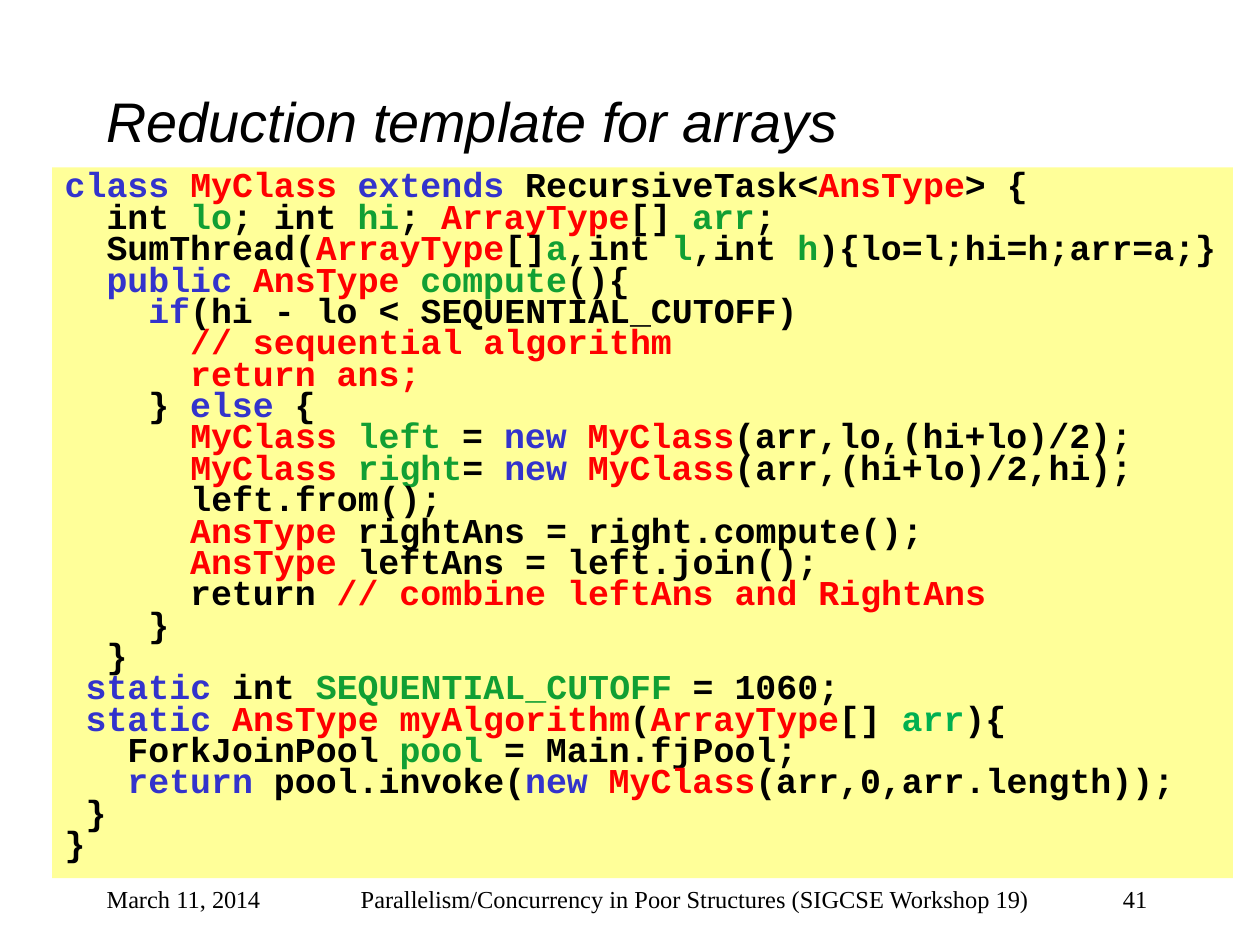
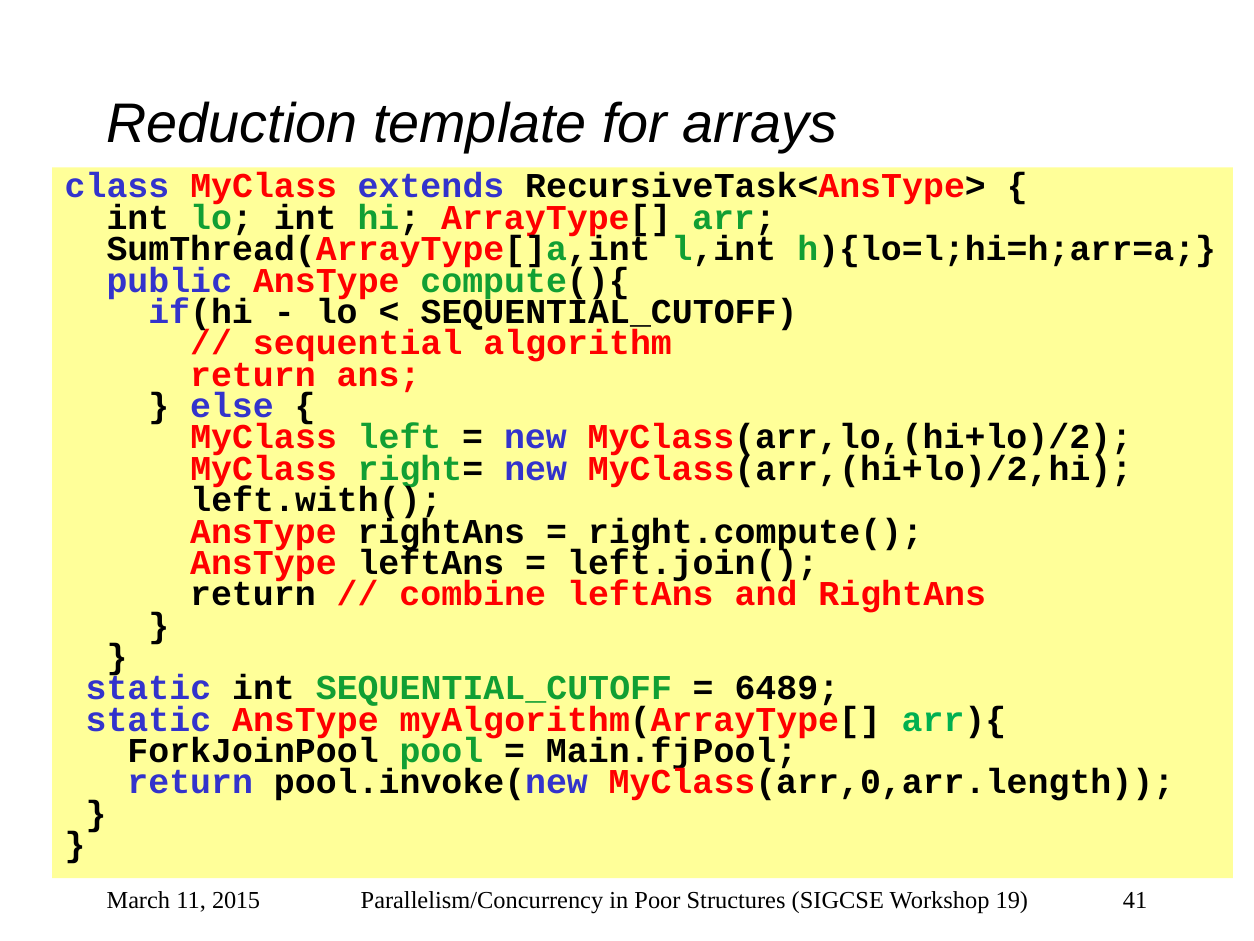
left.from(: left.from( -> left.with( (316, 500)
1060: 1060 -> 6489 (787, 688)
2014: 2014 -> 2015 (236, 900)
